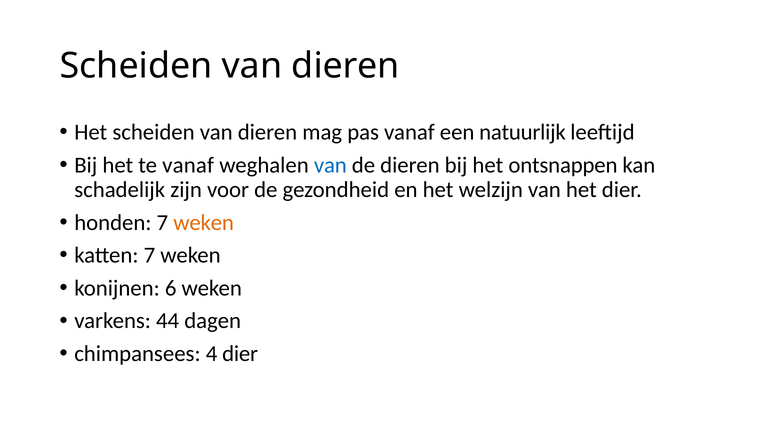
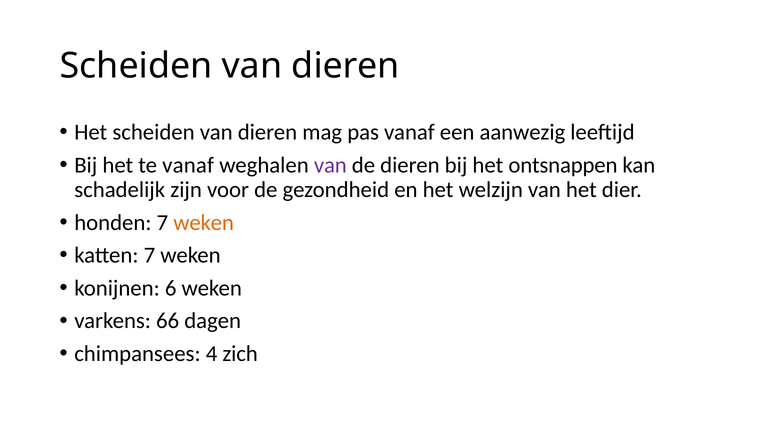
natuurlijk: natuurlijk -> aanwezig (522, 132)
van colour: blue -> purple (330, 165)
44: 44 -> 66 (168, 321)
4 dier: dier -> zich (240, 354)
